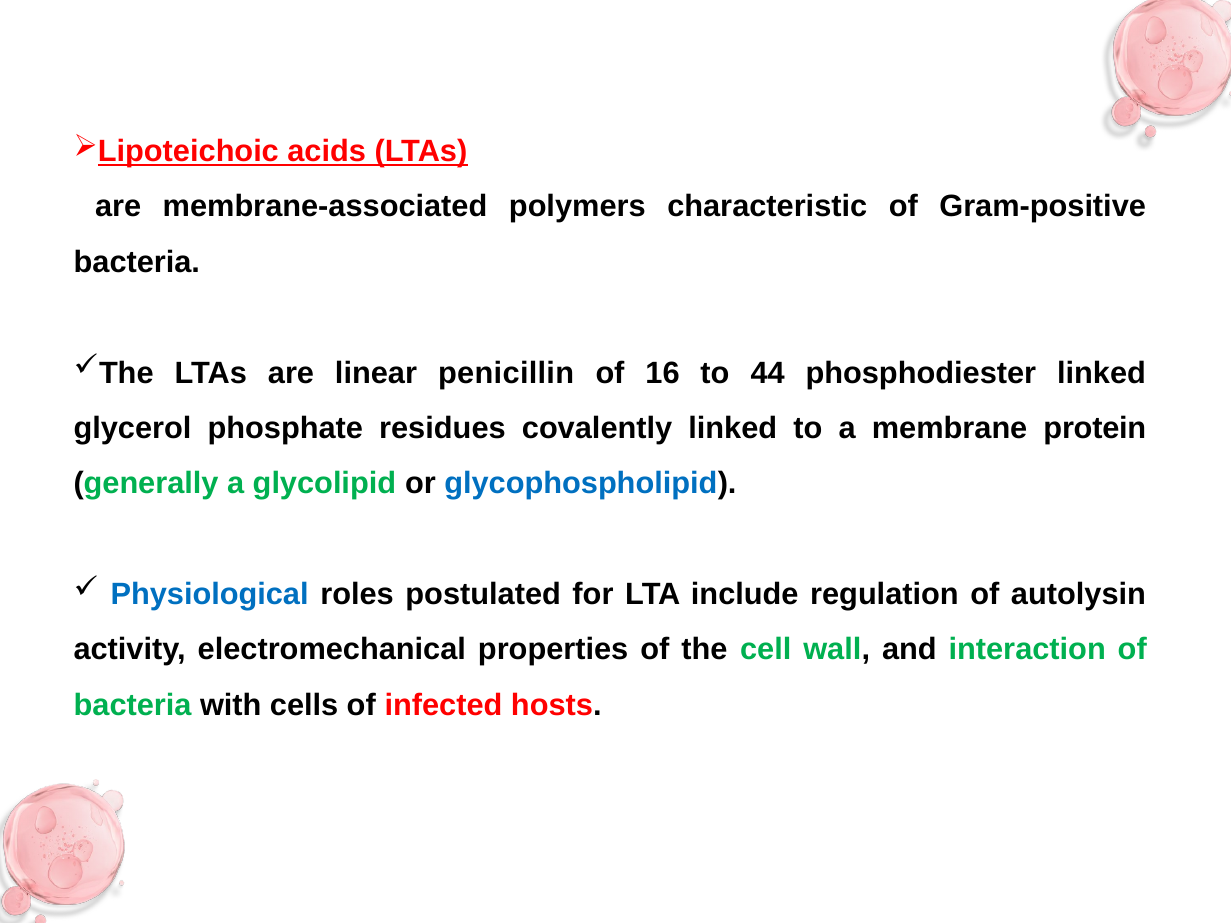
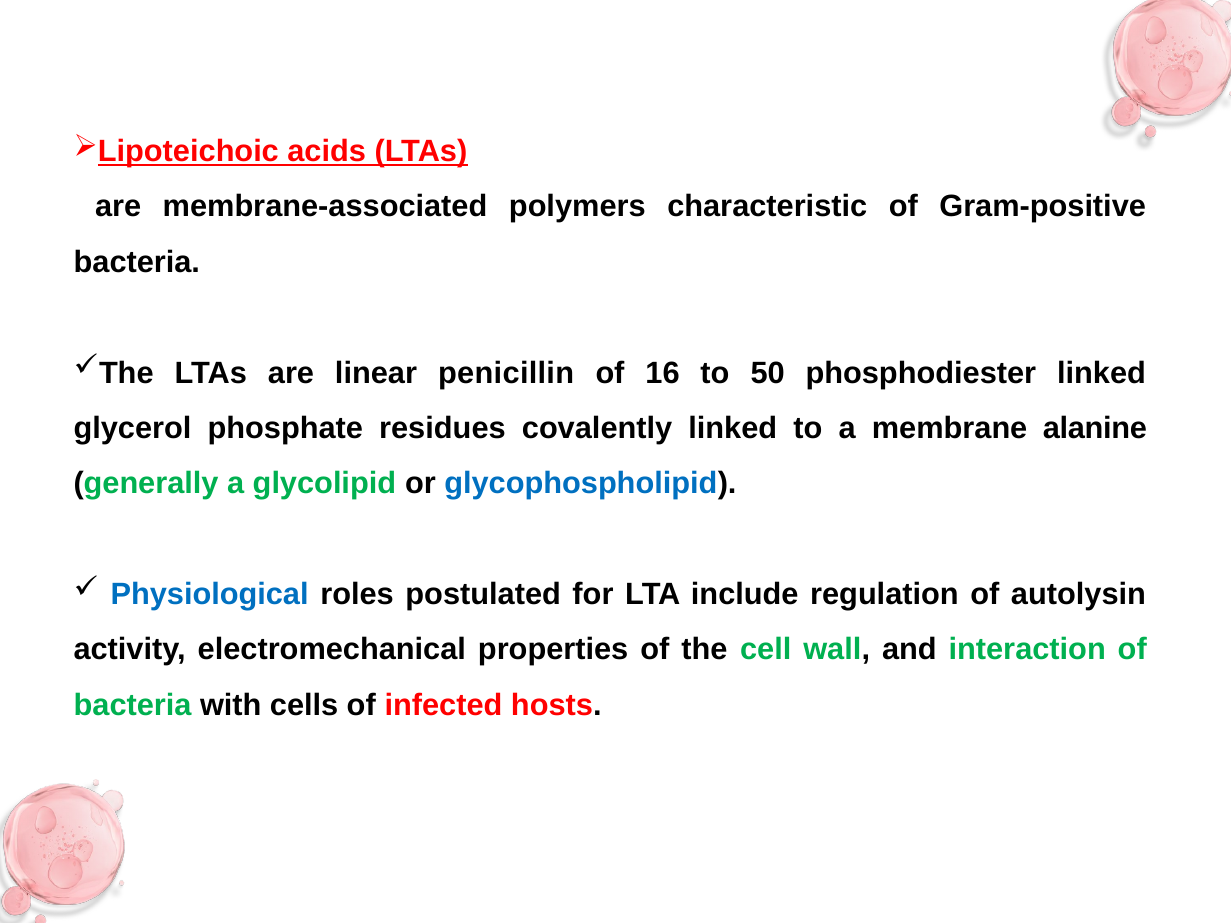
44: 44 -> 50 (768, 373)
protein: protein -> alanine (1095, 428)
